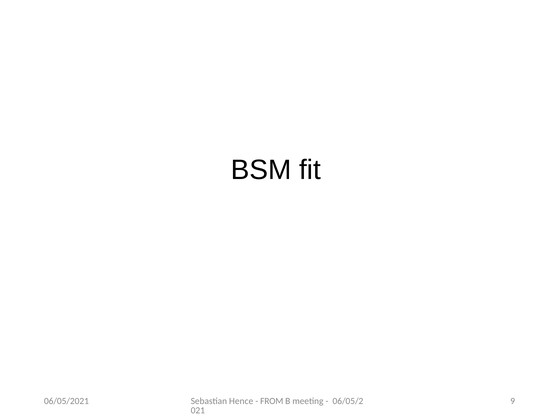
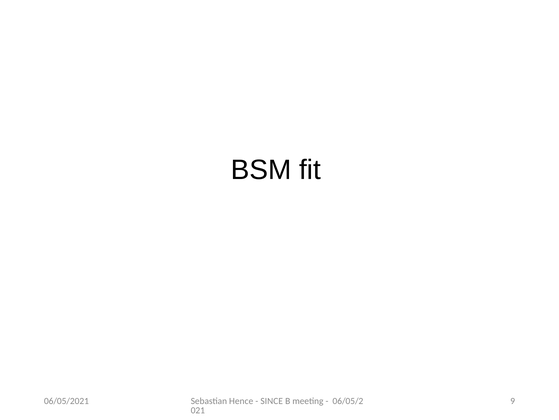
FROM: FROM -> SINCE (272, 400)
